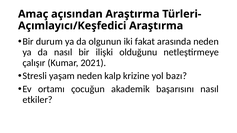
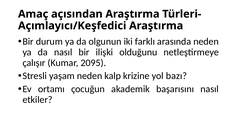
fakat: fakat -> farklı (145, 42)
2021: 2021 -> 2095 (93, 63)
